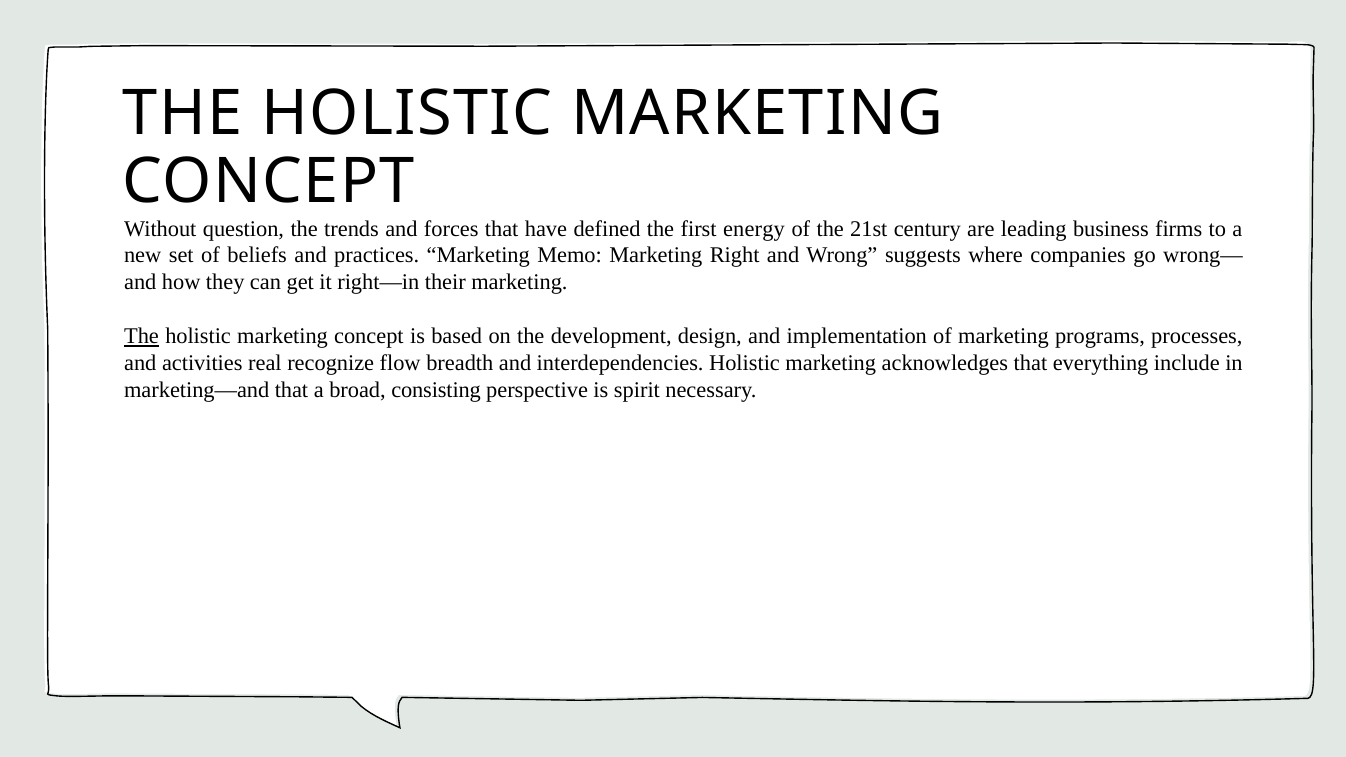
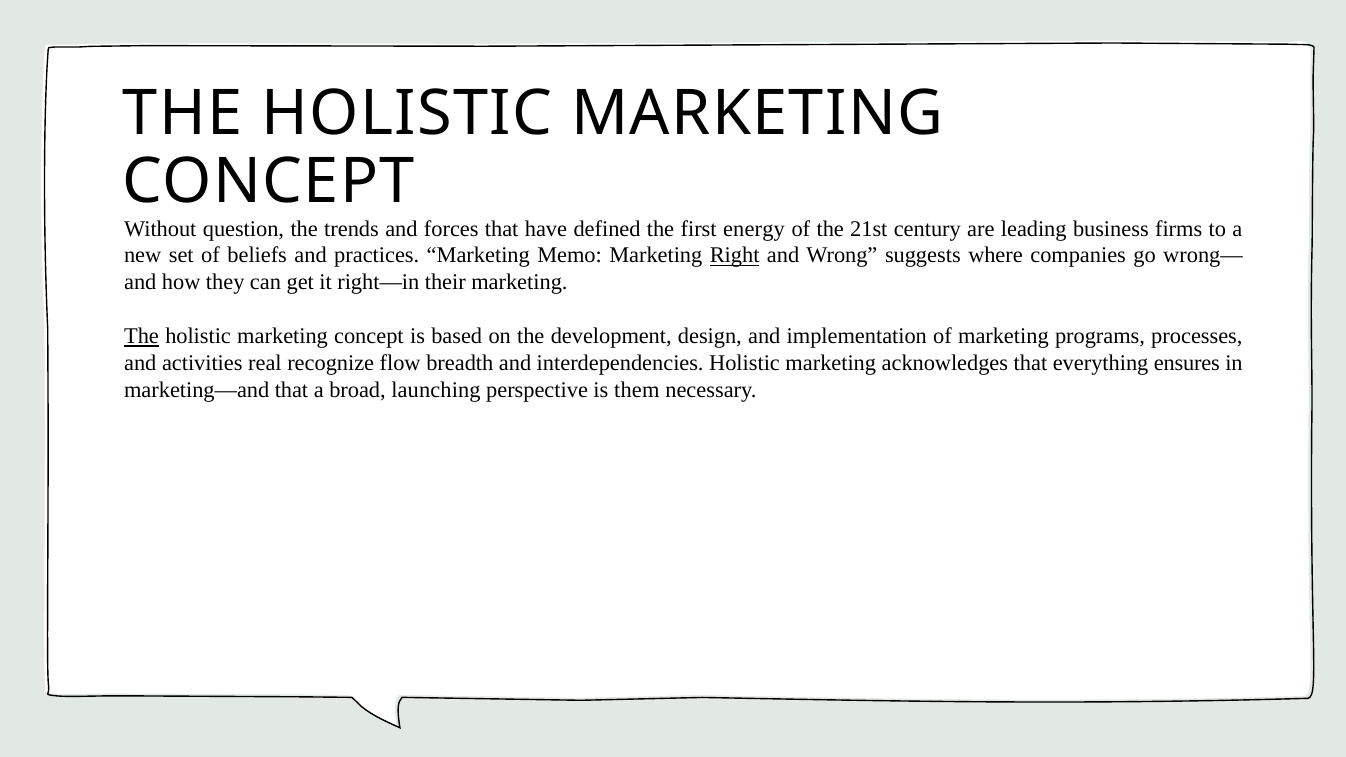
Right underline: none -> present (735, 256)
include: include -> ensures (1187, 363)
consisting: consisting -> launching (436, 390)
spirit: spirit -> them (637, 390)
